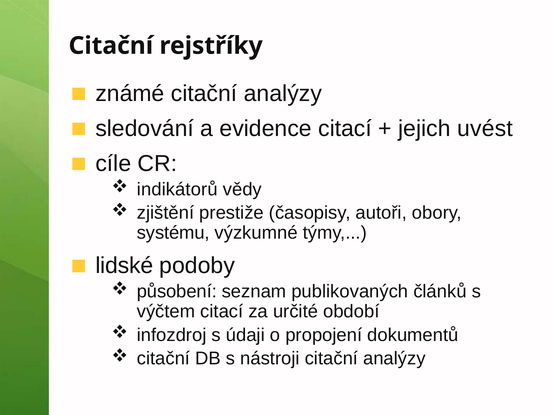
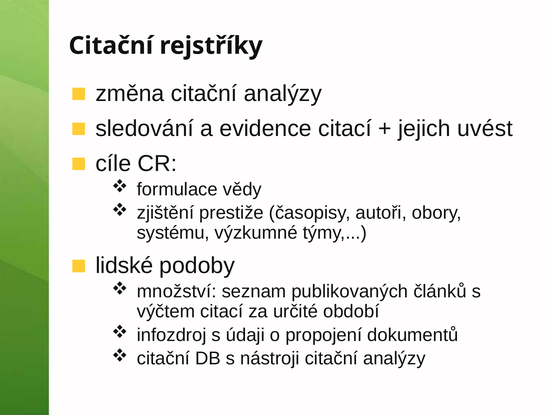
známé: známé -> změna (130, 93)
indikátorů: indikátorů -> formulace (177, 189)
působení: působení -> množství (177, 291)
